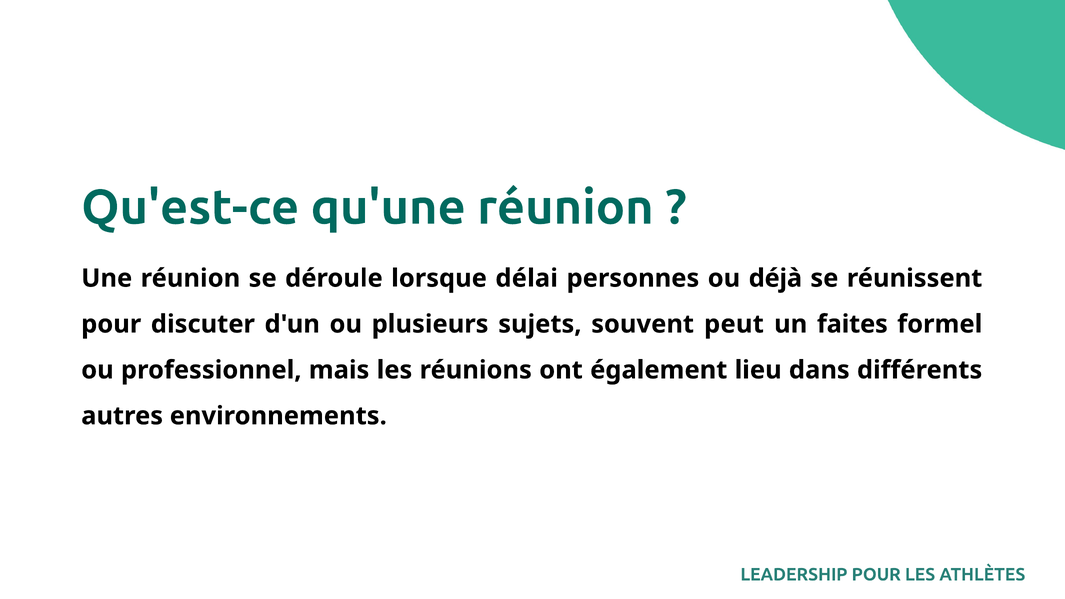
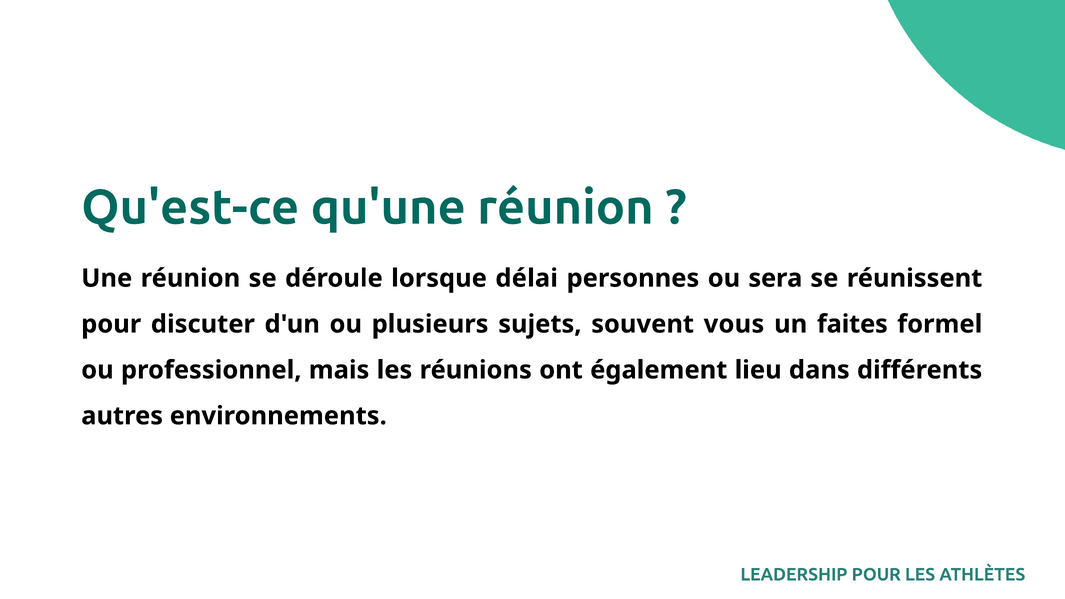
déjà: déjà -> sera (775, 278)
peut: peut -> vous (734, 324)
